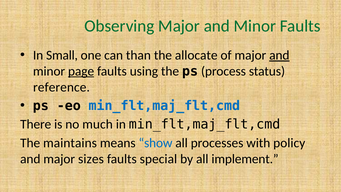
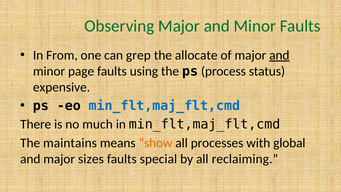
Small: Small -> From (62, 55)
than: than -> grep (138, 55)
page underline: present -> none (81, 71)
reference: reference -> expensive (62, 87)
show colour: blue -> orange (156, 143)
policy: policy -> global (289, 143)
implement: implement -> reclaiming (245, 159)
